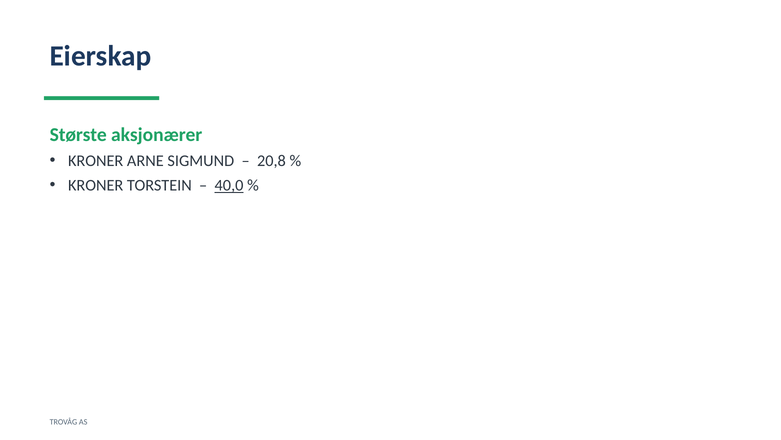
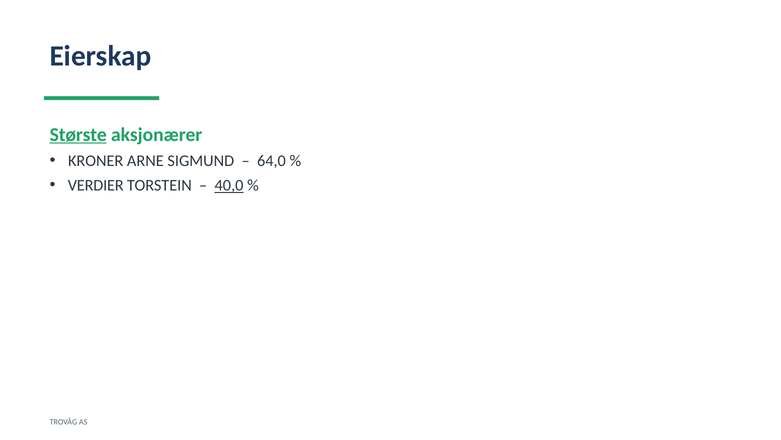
Største underline: none -> present (78, 134)
20,8: 20,8 -> 64,0 (271, 161)
KRONER: KRONER -> VERDIER (96, 185)
